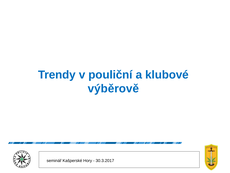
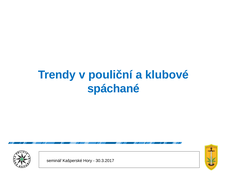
výběrově: výběrově -> spáchané (113, 88)
